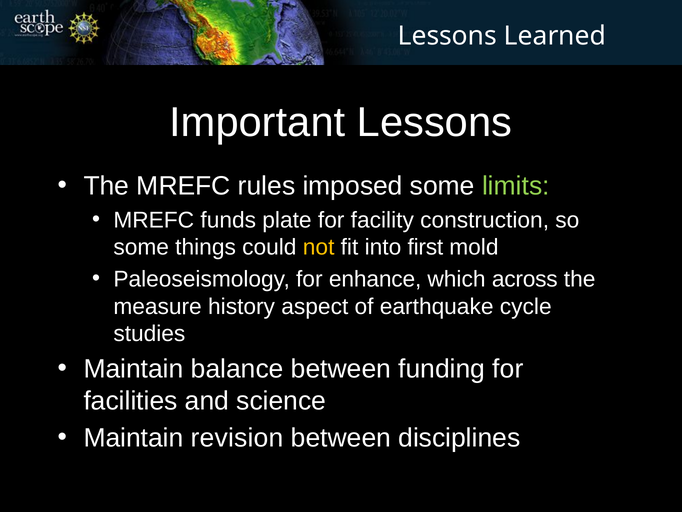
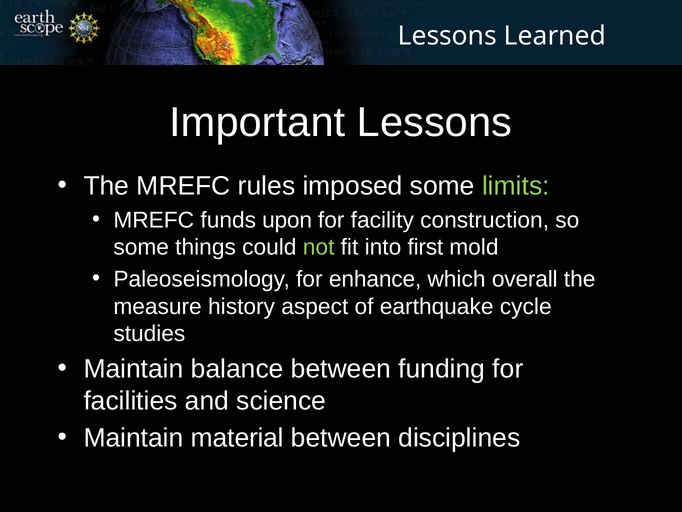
plate: plate -> upon (287, 220)
not colour: yellow -> light green (319, 247)
across: across -> overall (525, 279)
revision: revision -> material (237, 438)
